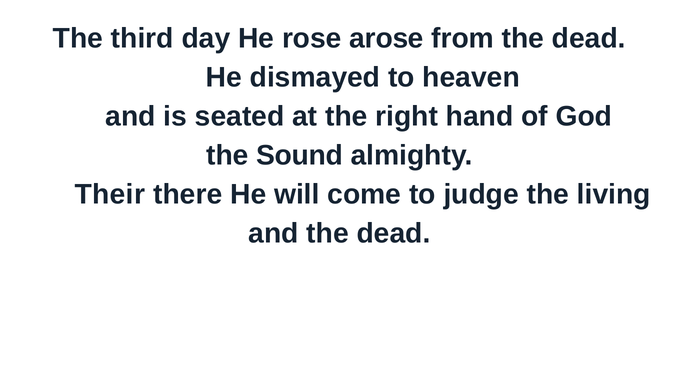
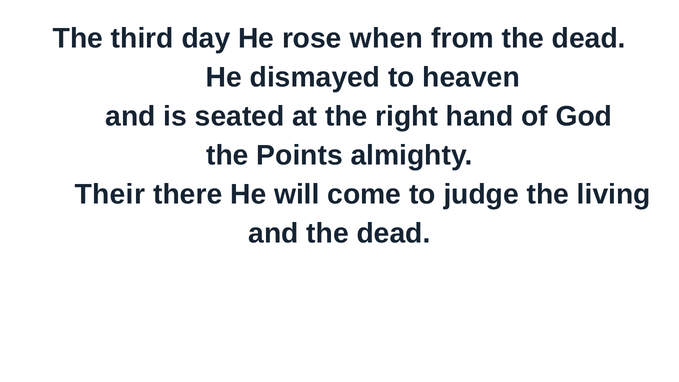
arose: arose -> when (386, 38)
Sound: Sound -> Points (300, 155)
